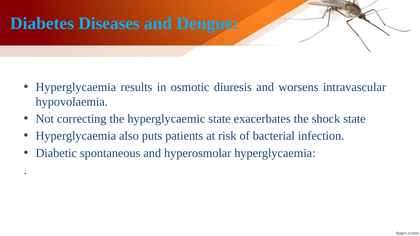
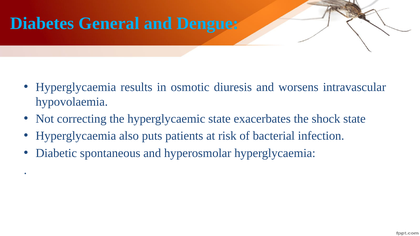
Diseases: Diseases -> General (109, 23)
